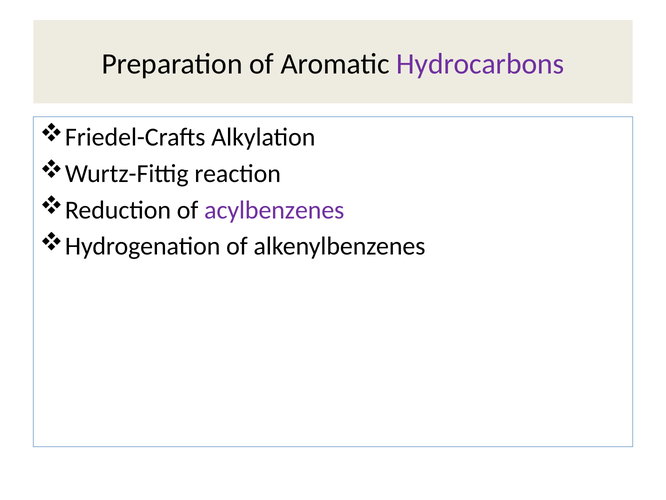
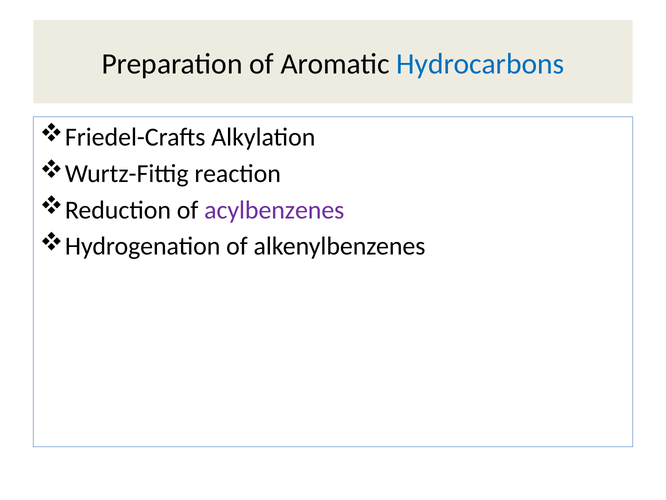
Hydrocarbons colour: purple -> blue (480, 64)
